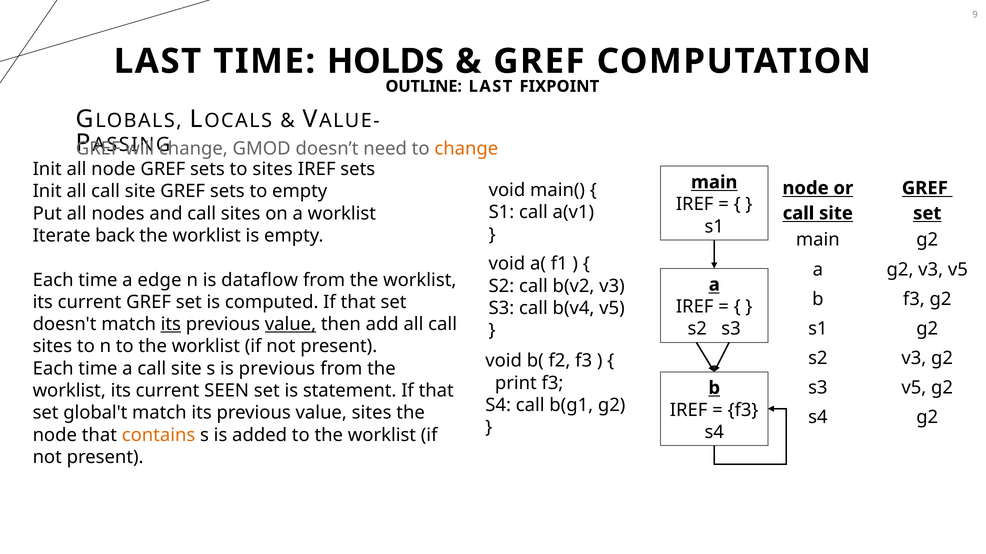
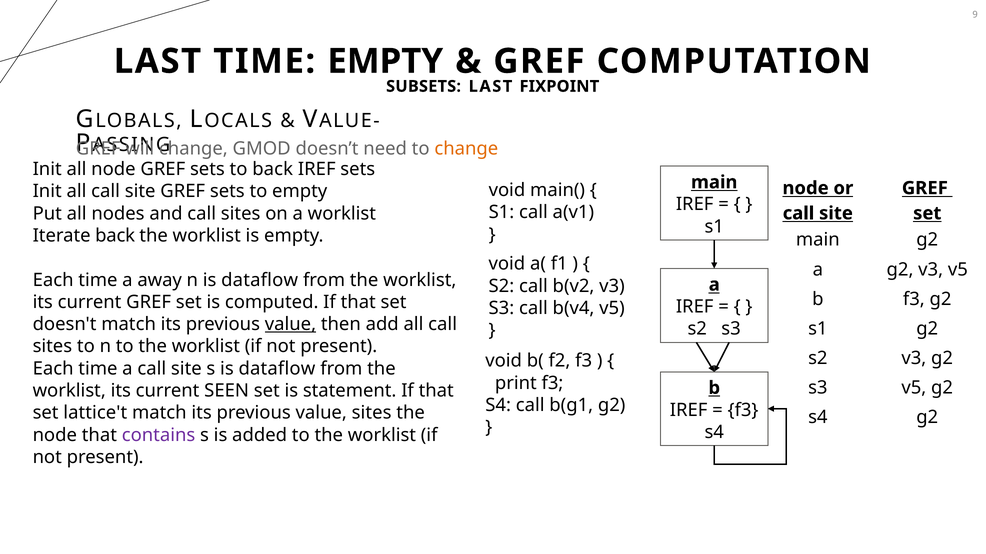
TIME HOLDS: HOLDS -> EMPTY (385, 61)
OUTLINE: OUTLINE -> SUBSETS (424, 86)
to sites: sites -> back (273, 169)
edge: edge -> away (160, 280)
its underline: present -> none (171, 325)
s is previous: previous -> dataflow (277, 369)
global't: global't -> lattice't (95, 413)
contains colour: orange -> purple (159, 436)
